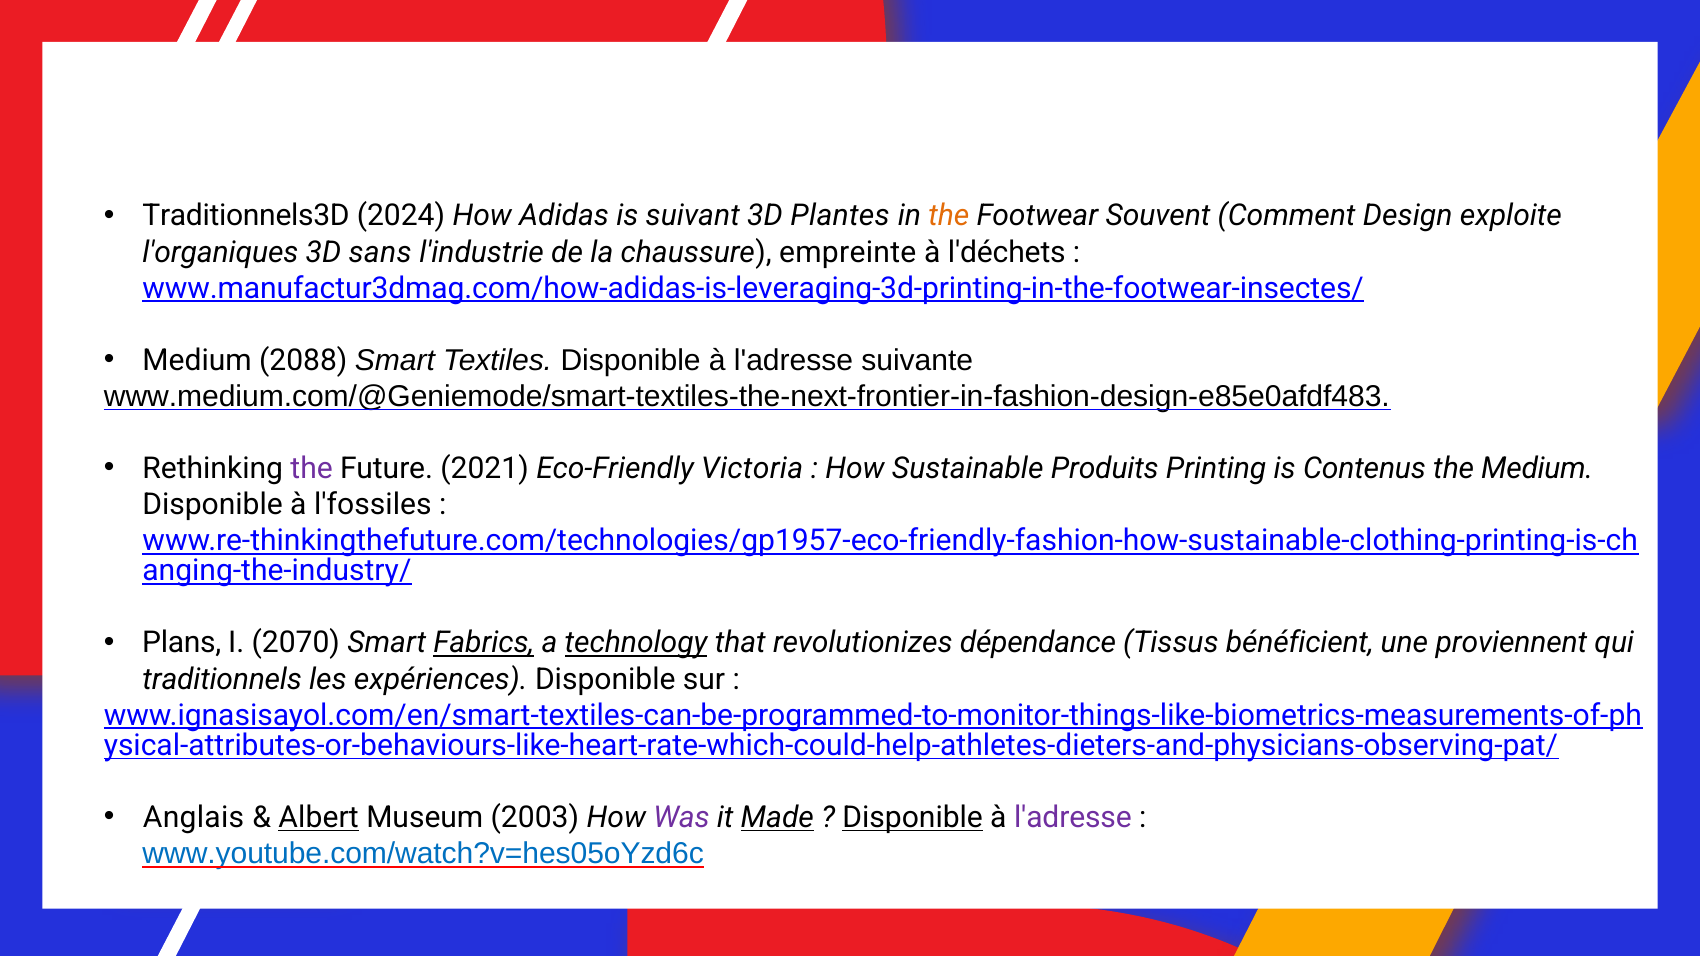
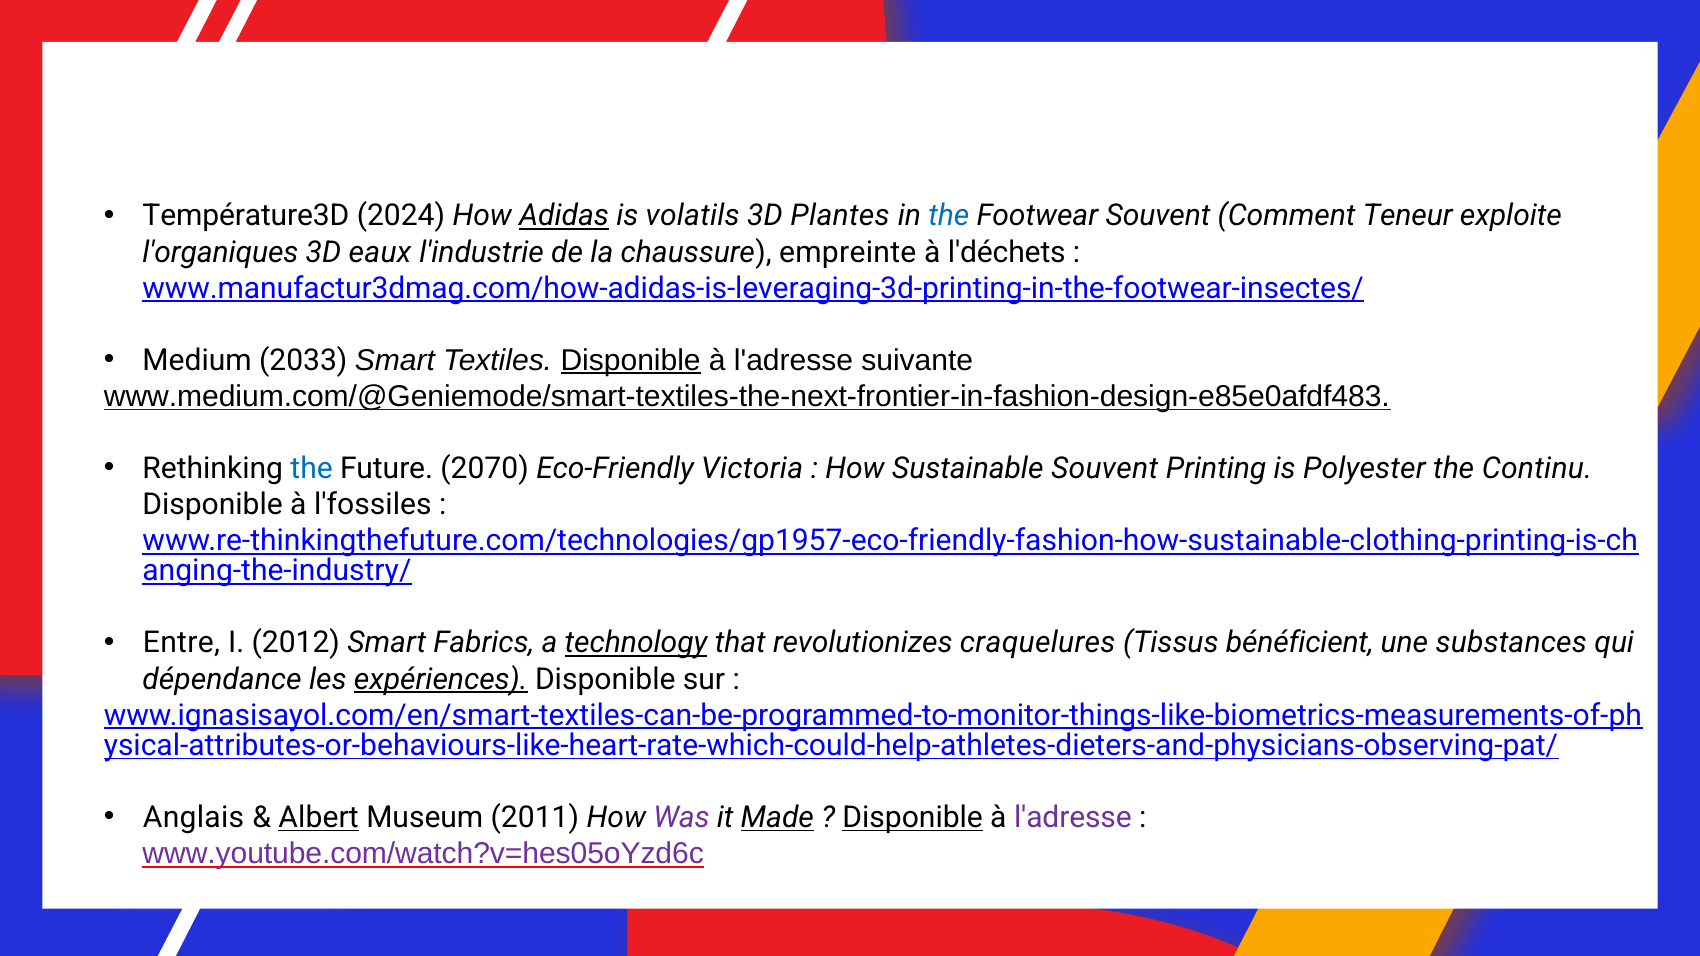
Traditionnels3D: Traditionnels3D -> Température3D (246, 216)
Adidas underline: none -> present (564, 216)
suivant: suivant -> volatils (693, 216)
the colour: orange -> blue (949, 216)
Design: Design -> Teneur (1408, 216)
sans: sans -> eaux (380, 252)
2088: 2088 -> 2033 (303, 360)
Disponible underline: none -> present (631, 360)
the colour: purple -> blue (312, 469)
2021: 2021 -> 2070 (485, 469)
Sustainable Produits: Produits -> Souvent (1105, 469)
Contenus: Contenus -> Polyester (1364, 469)
the Medium: Medium -> Continu (1537, 469)
Plans: Plans -> Entre (181, 643)
2070: 2070 -> 2012 (296, 643)
Fabrics underline: present -> none (484, 643)
dépendance: dépendance -> craquelures (1038, 643)
proviennent: proviennent -> substances (1511, 643)
traditionnels: traditionnels -> dépendance (222, 679)
expériences underline: none -> present (441, 679)
2003: 2003 -> 2011 (535, 818)
www.youtube.com/watch?v=hes05oYzd6c colour: blue -> purple (423, 854)
